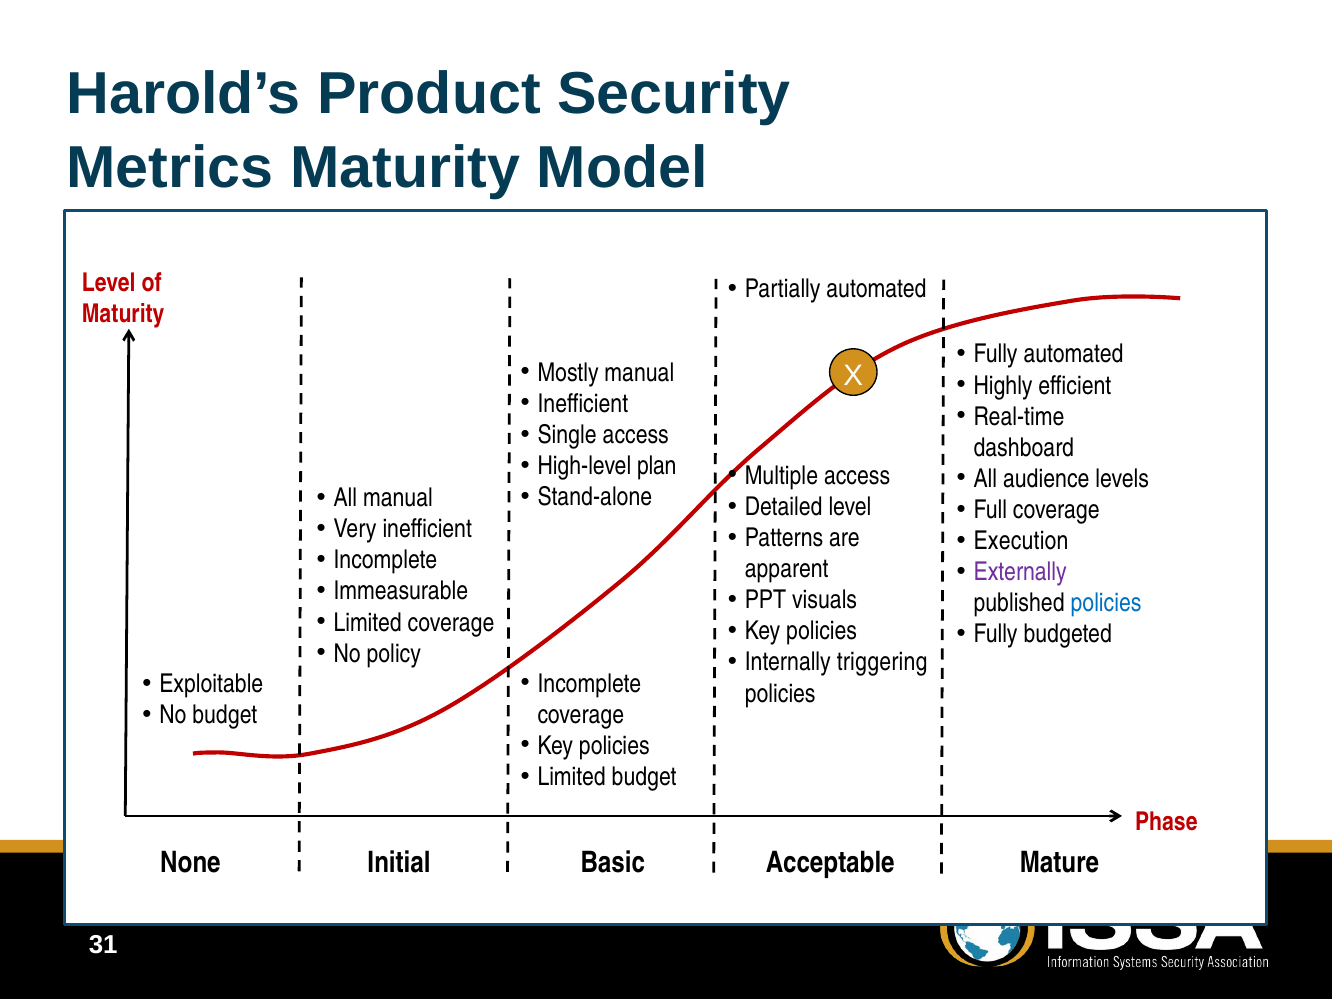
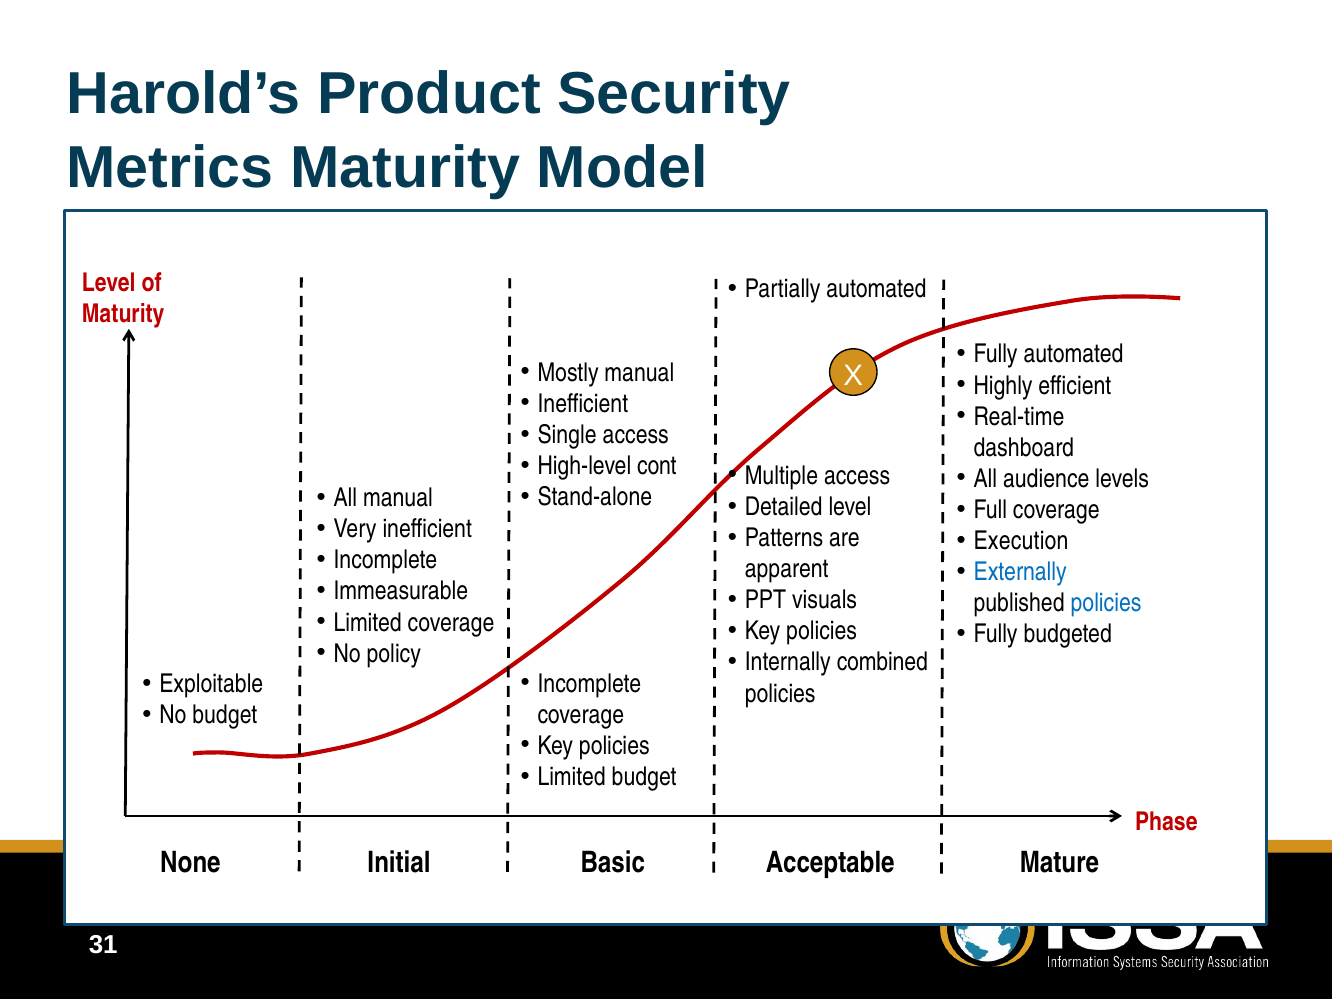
plan: plan -> cont (657, 466)
Externally colour: purple -> blue (1020, 572)
triggering: triggering -> combined (882, 662)
